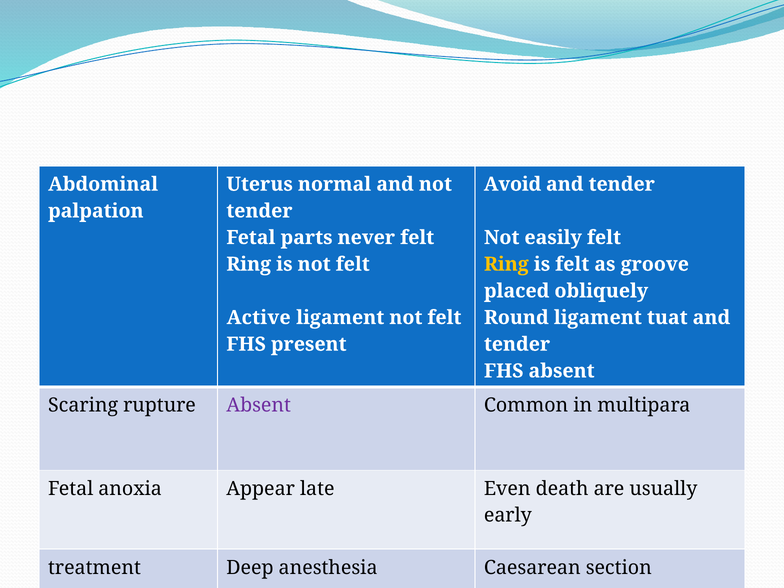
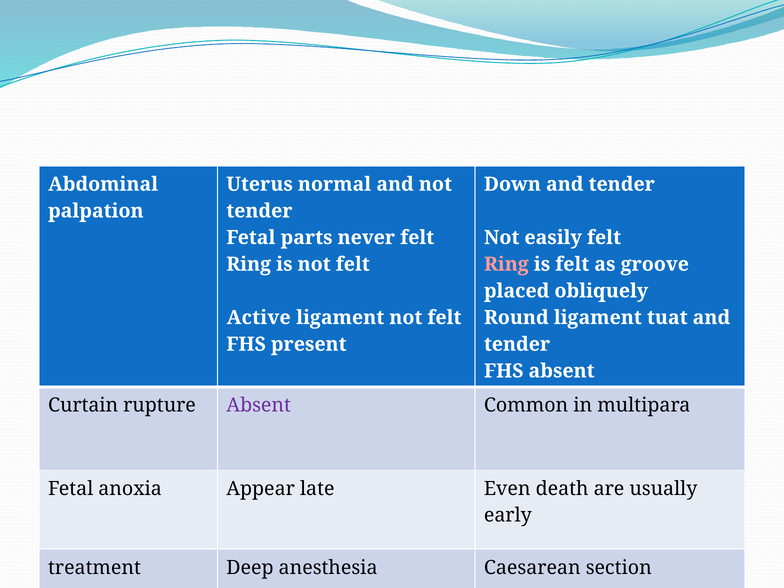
Avoid: Avoid -> Down (512, 184)
Ring colour: yellow -> pink (506, 264)
Scaring: Scaring -> Curtain (83, 405)
